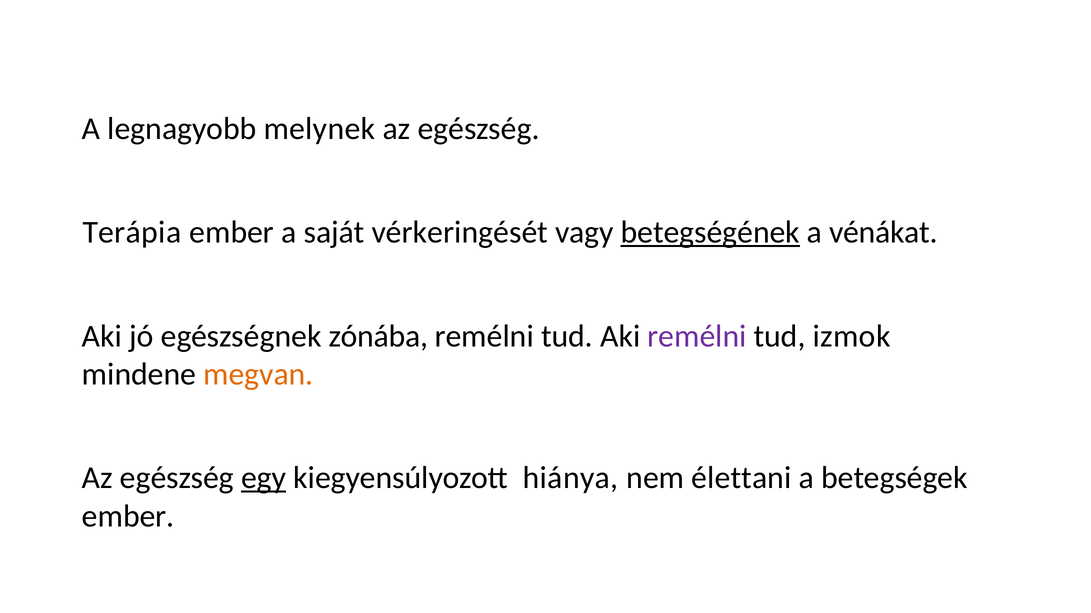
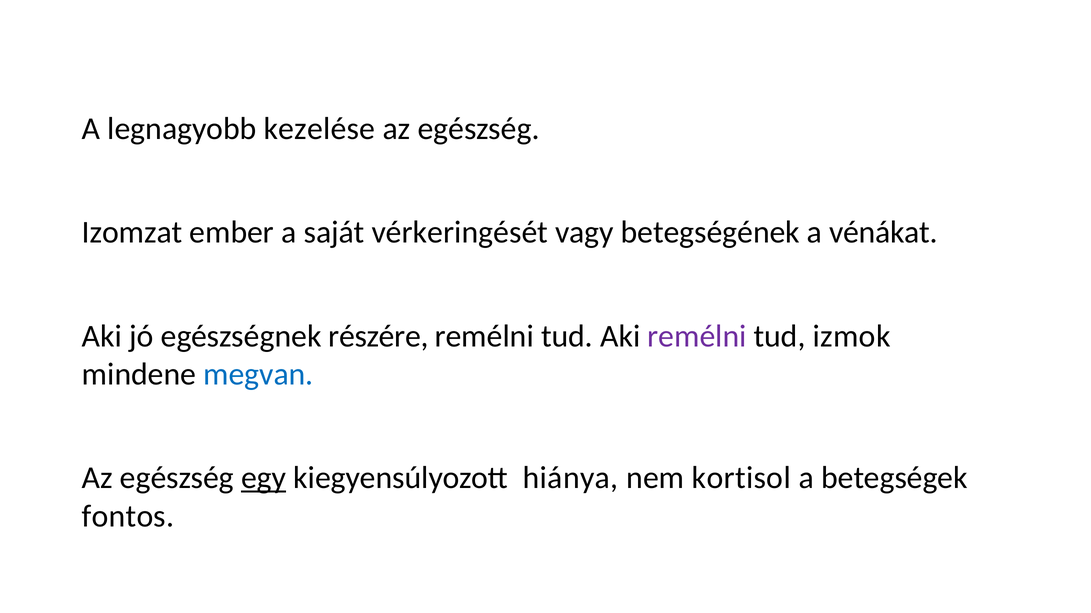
melynek: melynek -> kezelése (319, 129)
Terápia: Terápia -> Izomzat (132, 233)
betegségének underline: present -> none (710, 233)
zónába: zónába -> részére (378, 336)
megvan colour: orange -> blue (258, 375)
élettani: élettani -> kortisol (741, 479)
ember: ember -> fontos (128, 517)
